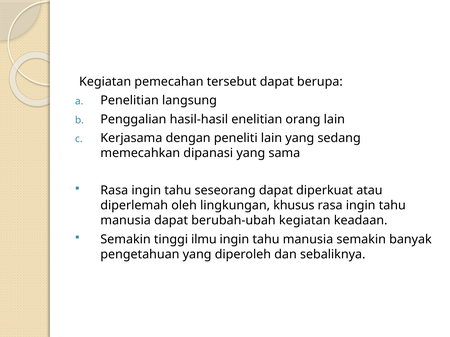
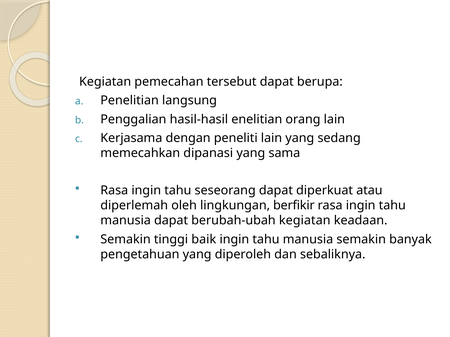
khusus: khusus -> berfikir (294, 206)
ilmu: ilmu -> baik (204, 240)
